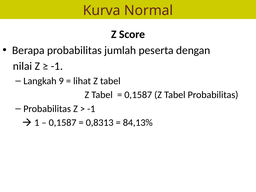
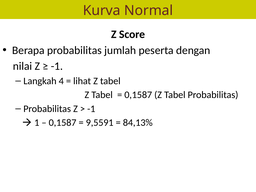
9: 9 -> 4 (61, 81)
0,8313: 0,8313 -> 9,5591 (100, 123)
